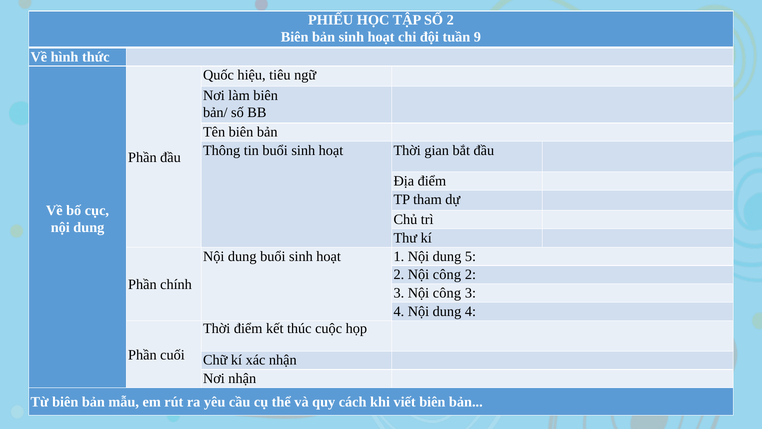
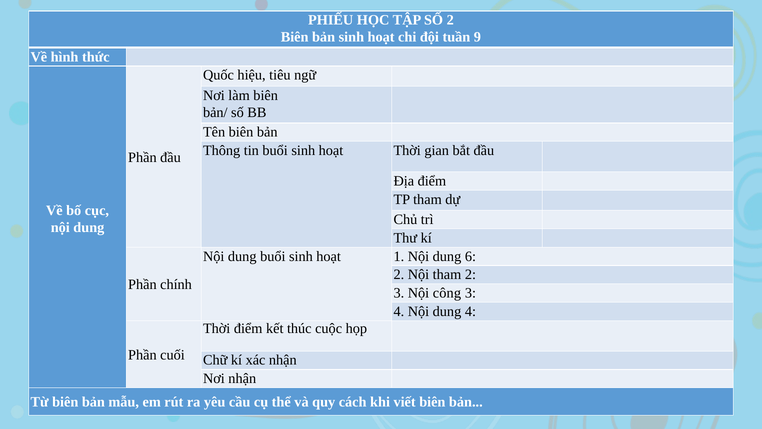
5: 5 -> 6 (470, 256)
2 Nội công: công -> tham (447, 274)
